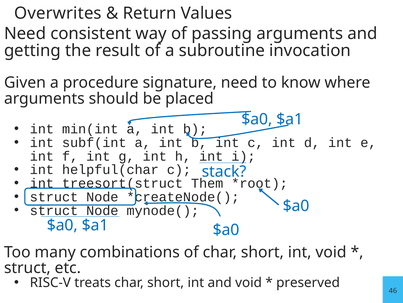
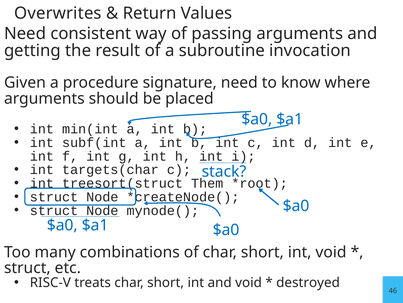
helpful(char: helpful(char -> targets(char (110, 169)
preserved: preserved -> destroyed (308, 282)
